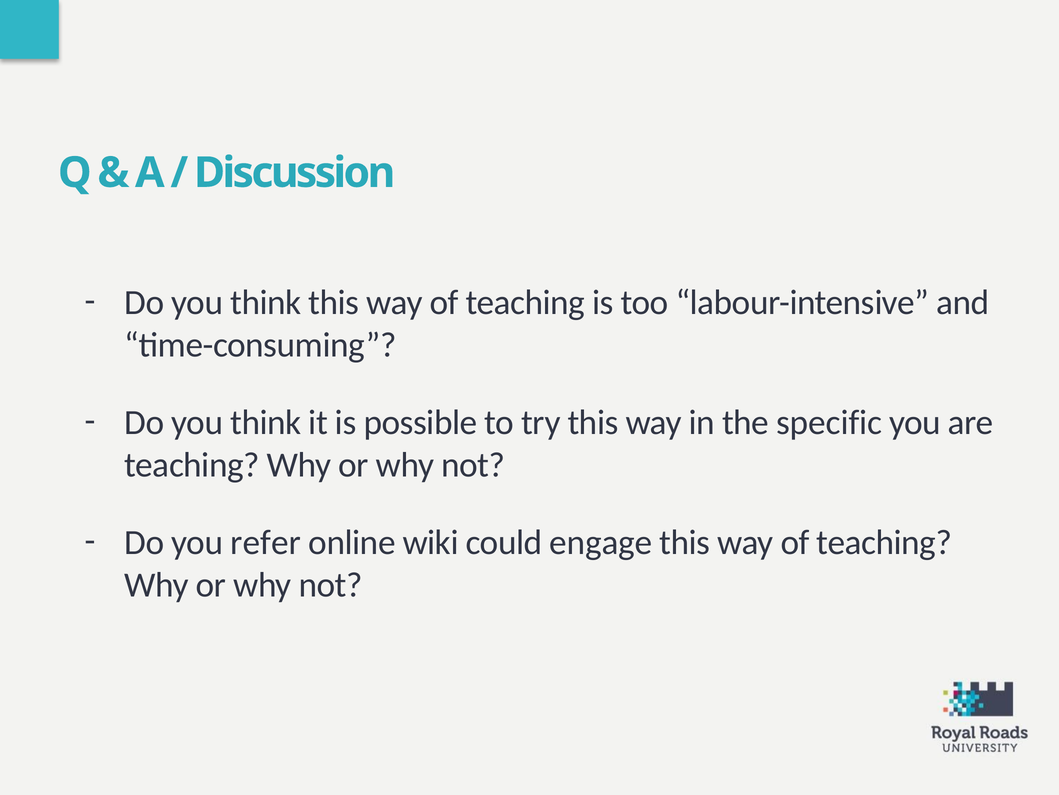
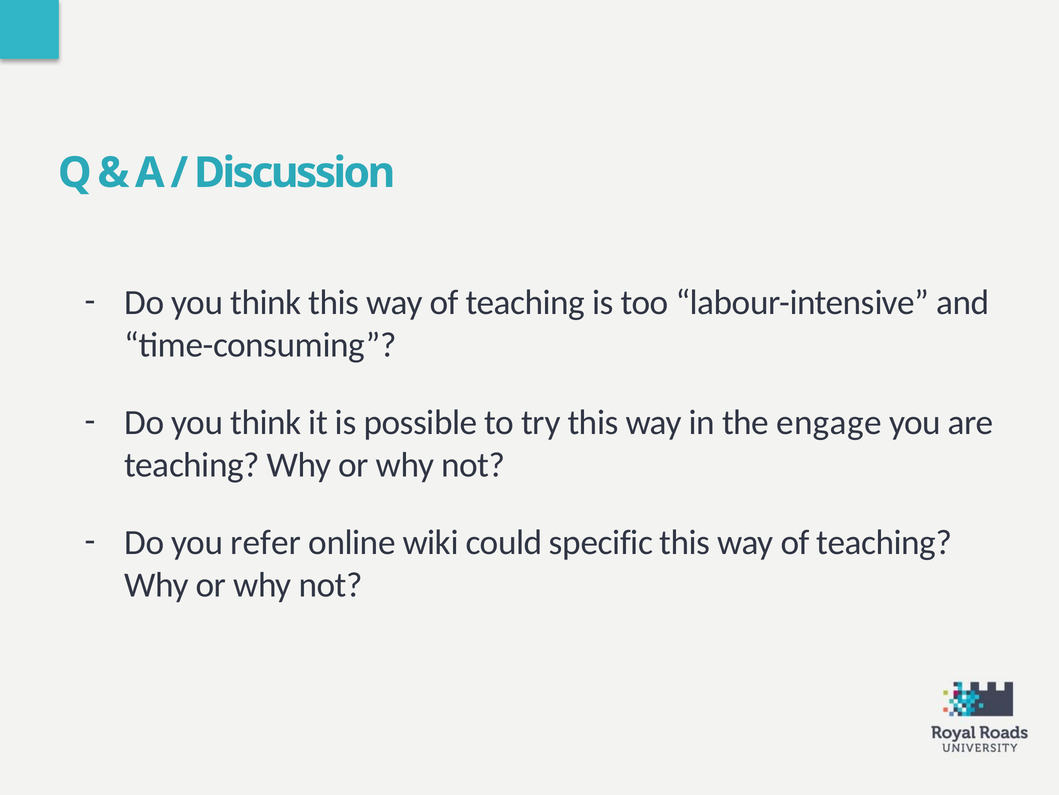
specific: specific -> engage (829, 422)
engage: engage -> specific (601, 542)
